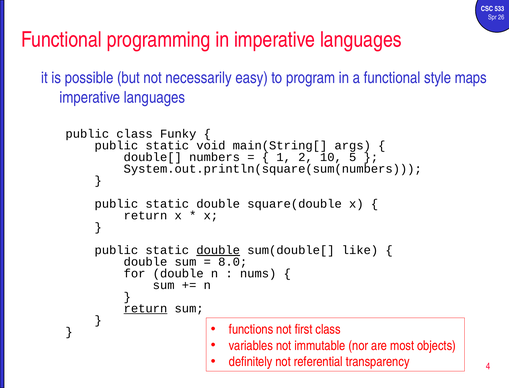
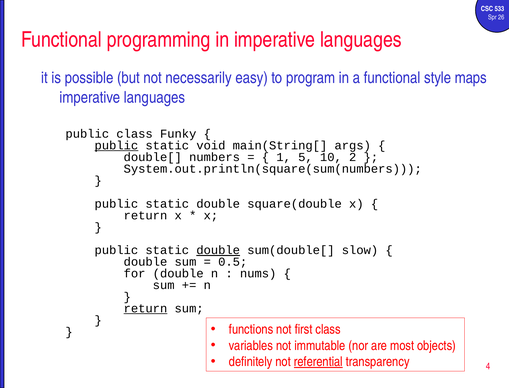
public underline: none -> present (116, 145)
2: 2 -> 5 (305, 157)
5: 5 -> 2 (353, 157)
like: like -> slow (360, 250)
8.0: 8.0 -> 0.5 (233, 262)
referential underline: none -> present (318, 362)
